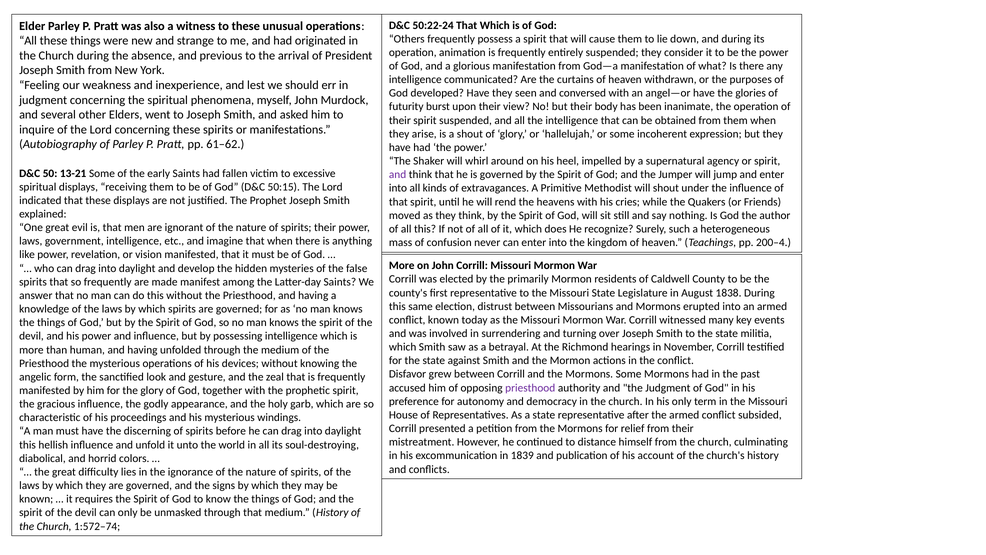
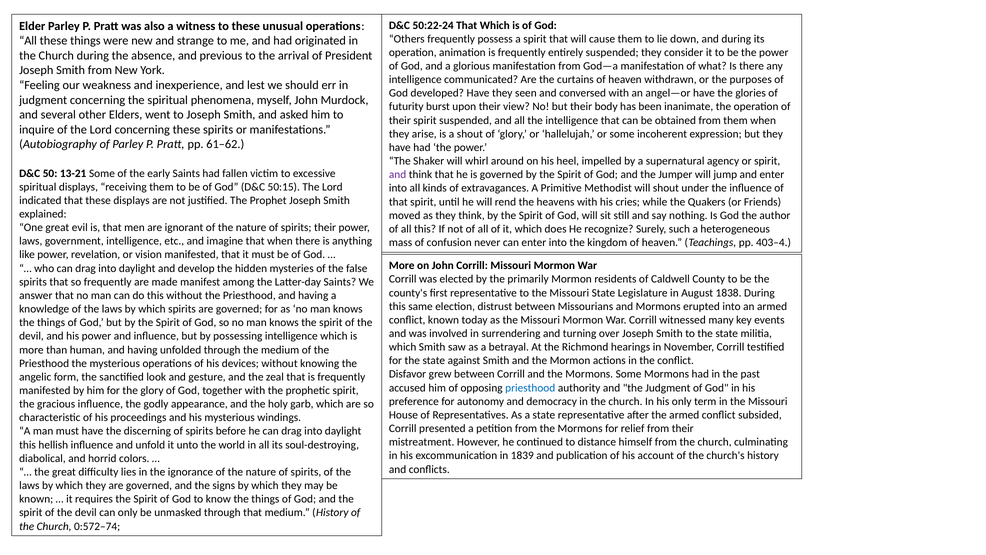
200–4: 200–4 -> 403–4 (774, 242)
priesthood colour: purple -> blue (530, 388)
1:572–74: 1:572–74 -> 0:572–74 (97, 526)
